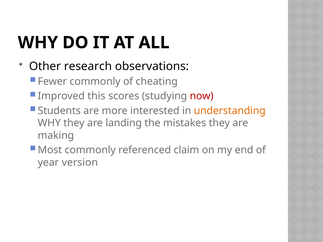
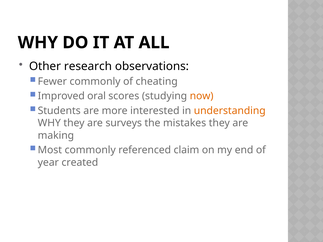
this: this -> oral (97, 96)
now colour: red -> orange (202, 96)
landing: landing -> surveys (124, 123)
version: version -> created (80, 163)
